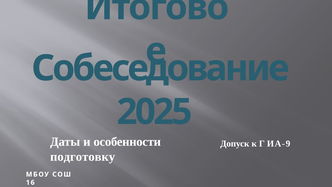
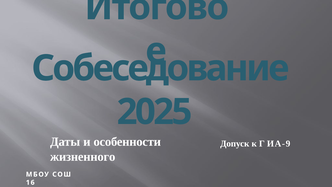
подготовку: подготовку -> жизненного (83, 156)
